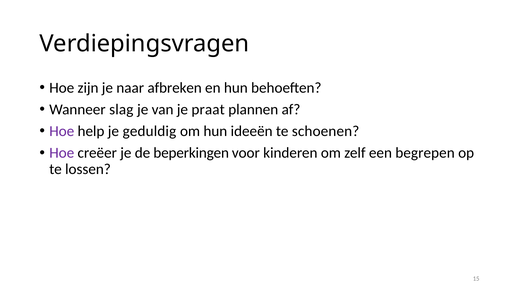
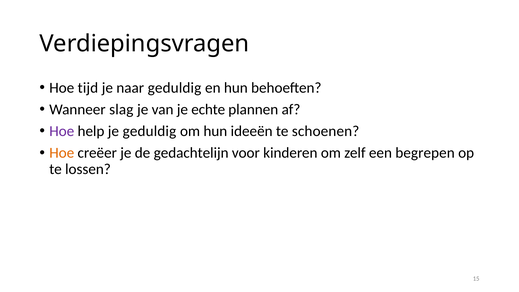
zijn: zijn -> tijd (88, 88)
naar afbreken: afbreken -> geduldig (174, 88)
praat: praat -> echte (208, 109)
Hoe colour: purple -> orange (62, 153)
beperkingen: beperkingen -> gedachtelijn (191, 153)
